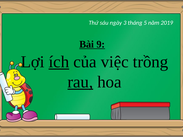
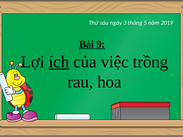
rau underline: present -> none (80, 82)
